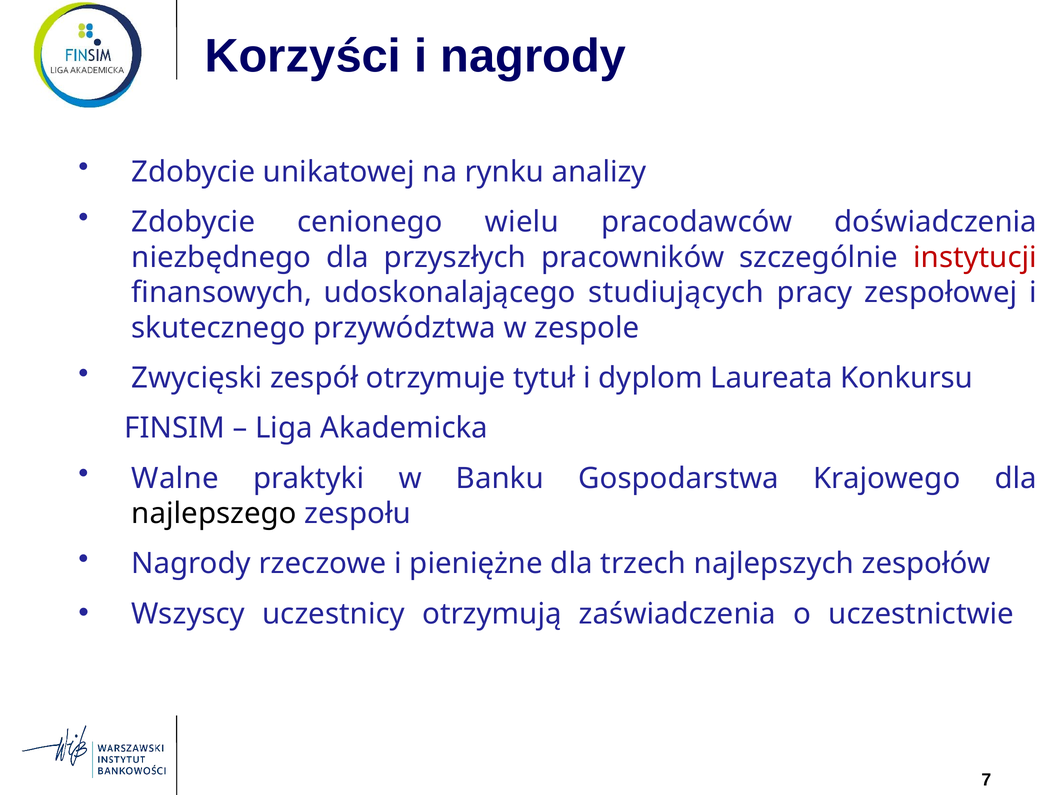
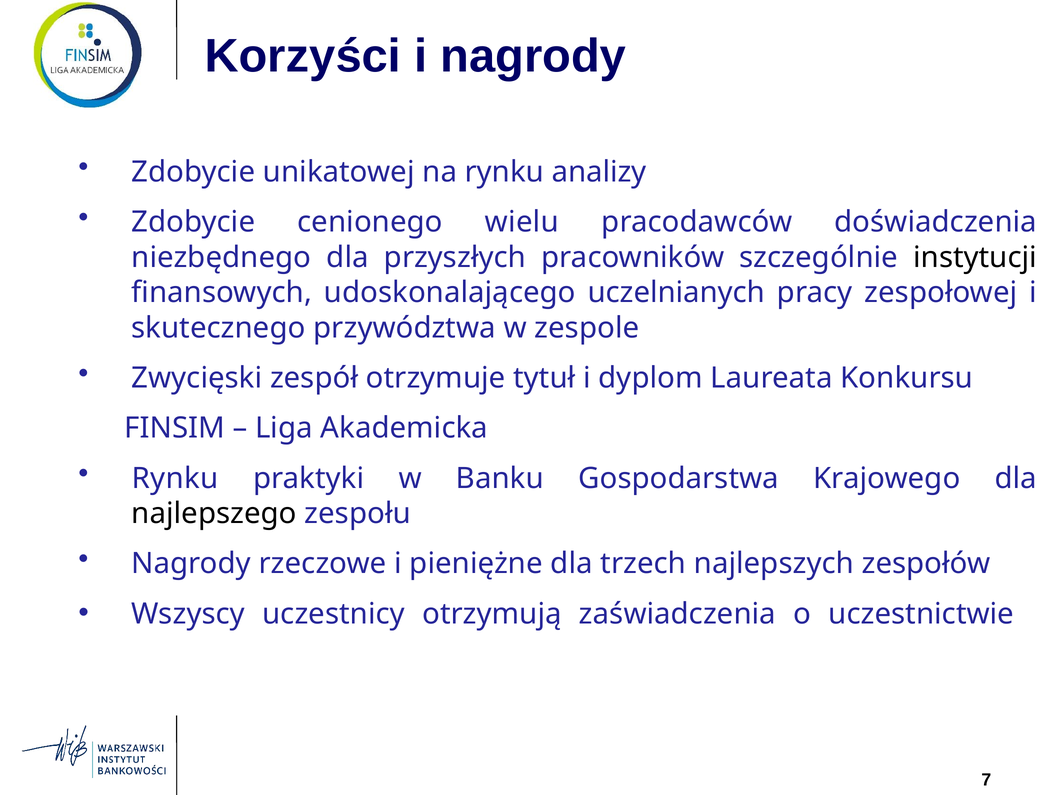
instytucji colour: red -> black (975, 257)
studiujących: studiujących -> uczelnianych (676, 293)
Walne: Walne -> Rynku (175, 478)
